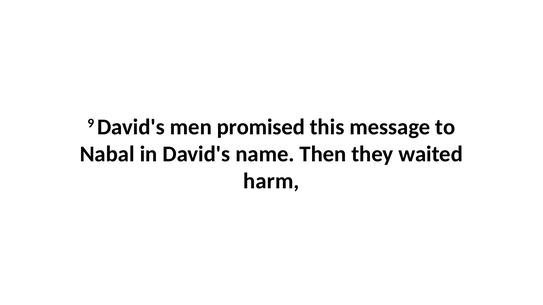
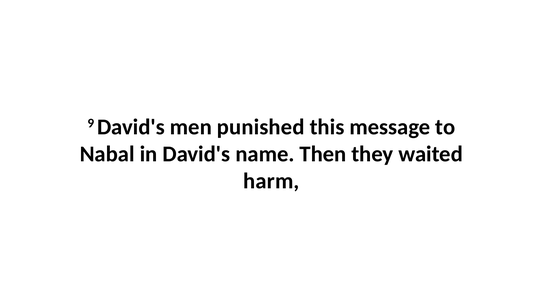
promised: promised -> punished (261, 127)
